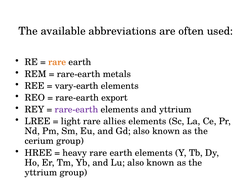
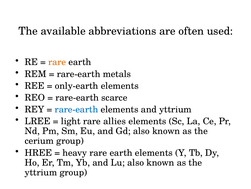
vary-earth: vary-earth -> only-earth (77, 86)
export: export -> scarce (114, 97)
rare-earth colour: purple -> blue (76, 109)
